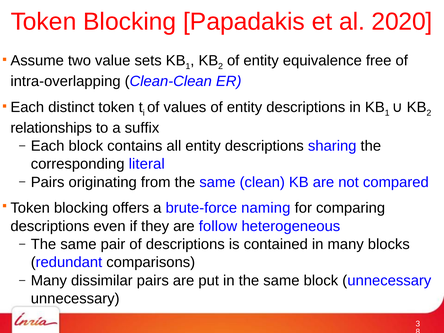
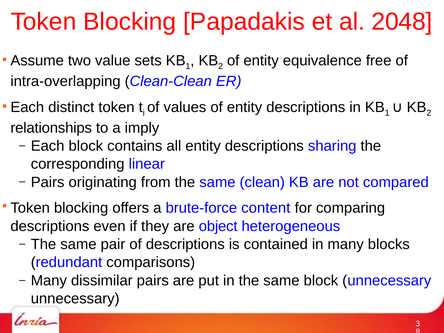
2020: 2020 -> 2048 (402, 22)
suffix: suffix -> imply (142, 128)
literal: literal -> linear (147, 164)
naming: naming -> content (266, 208)
follow: follow -> object (218, 226)
